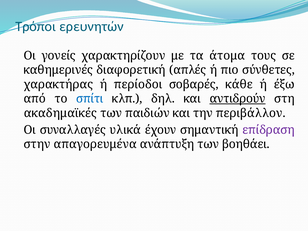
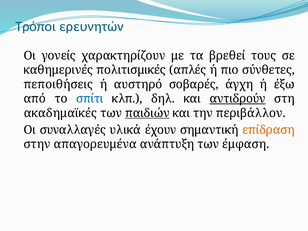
άτομα: άτομα -> βρεθεί (227, 56)
διαφορετική: διαφορετική -> πολιτισμικές (131, 70)
χαρακτήρας: χαρακτήρας -> πεποιθήσεις (58, 84)
περίοδοι: περίοδοι -> αυστηρό (138, 84)
κάθε: κάθε -> άγχη (239, 84)
παιδιών underline: none -> present (147, 113)
επίδραση colour: purple -> orange (269, 130)
βοηθάει: βοηθάει -> έμφαση (246, 144)
